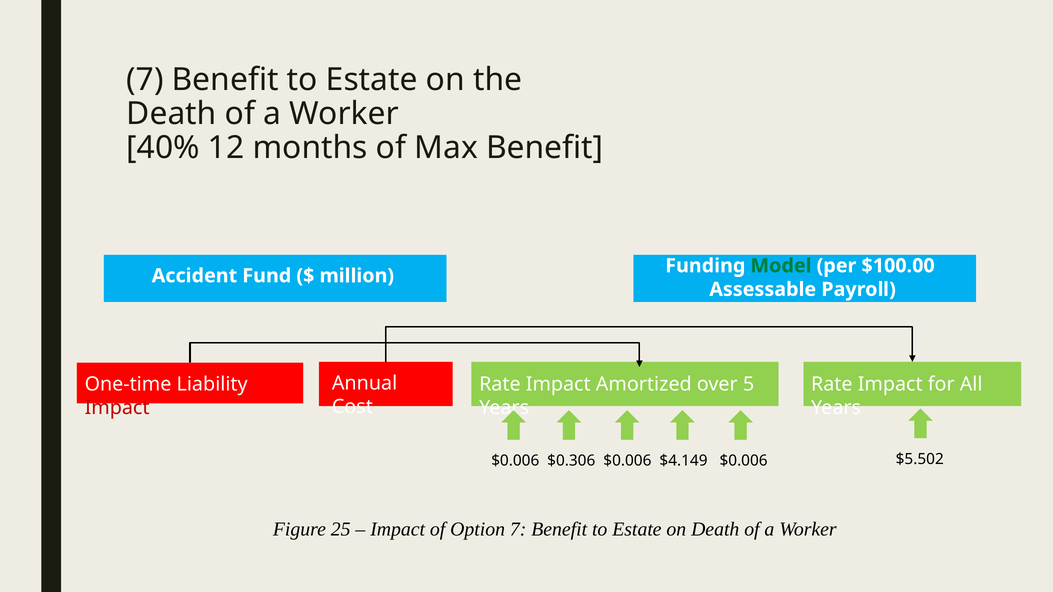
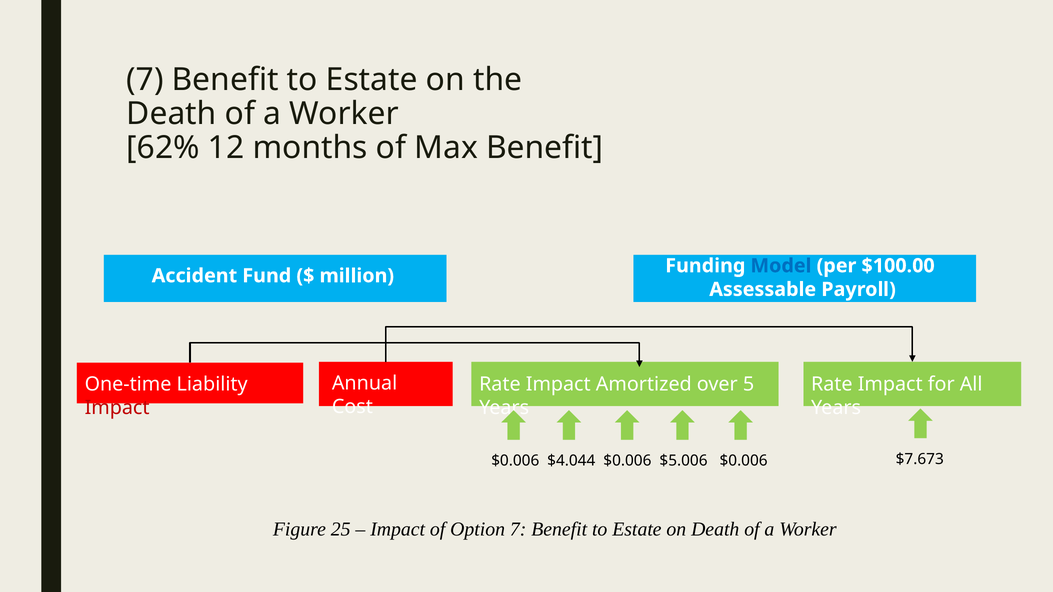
40%: 40% -> 62% (163, 148)
Model colour: green -> blue (781, 266)
$5.502: $5.502 -> $7.673 (920, 459)
$0.306: $0.306 -> $4.044 (571, 461)
$4.149: $4.149 -> $5.006 (684, 461)
